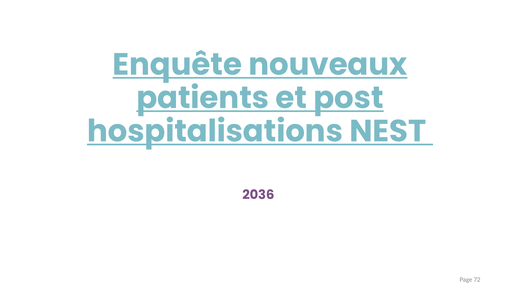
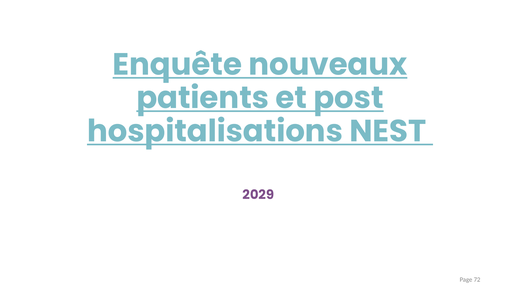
2036: 2036 -> 2029 (258, 195)
